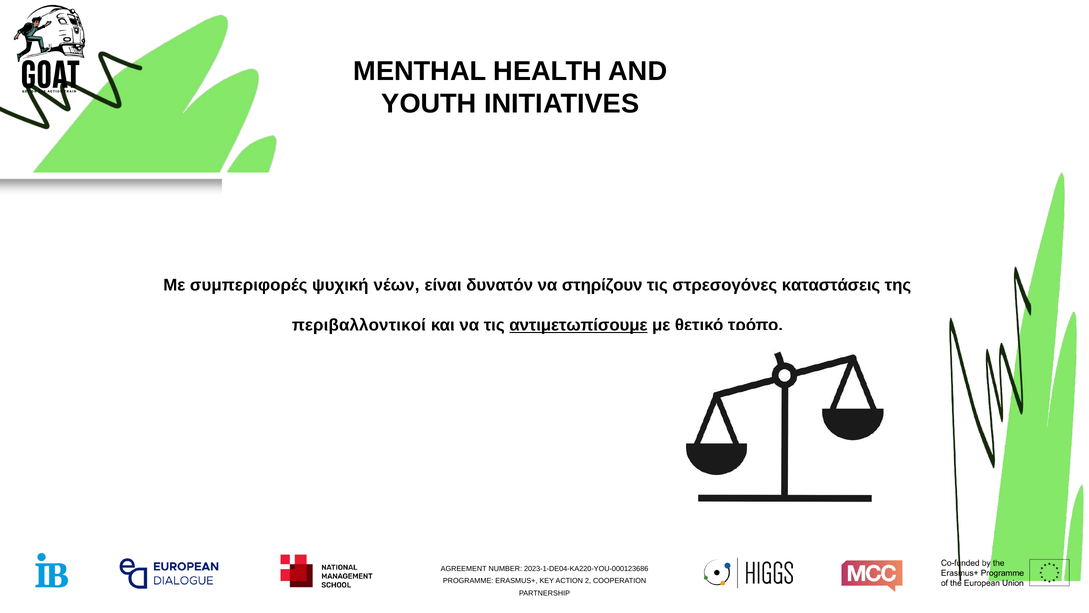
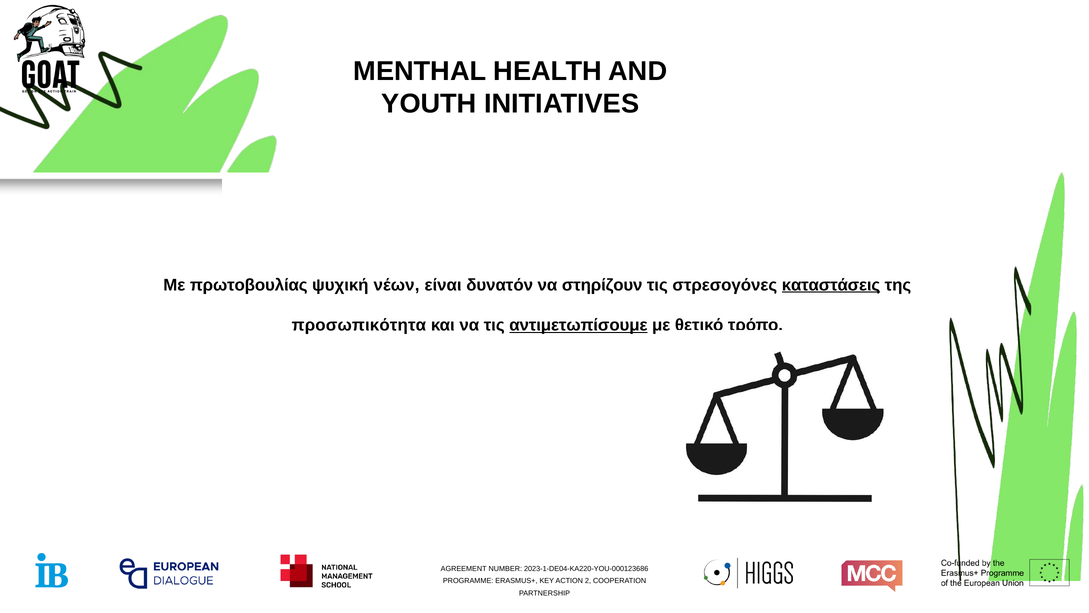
συμπεριφορές: συμπεριφορές -> πρωτοβουλίας (249, 285)
καταστάσεις underline: none -> present (831, 285)
περιβαλλοντικοί: περιβαλλοντικοί -> προσωπικότητα (359, 325)
